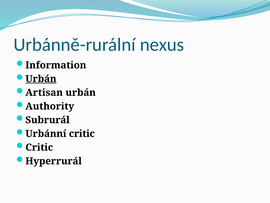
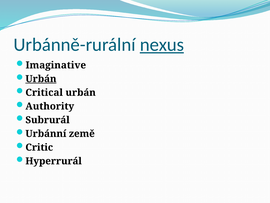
nexus underline: none -> present (162, 45)
Information: Information -> Imaginative (56, 65)
Artisan: Artisan -> Critical (44, 92)
Urbánní critic: critic -> země (82, 133)
